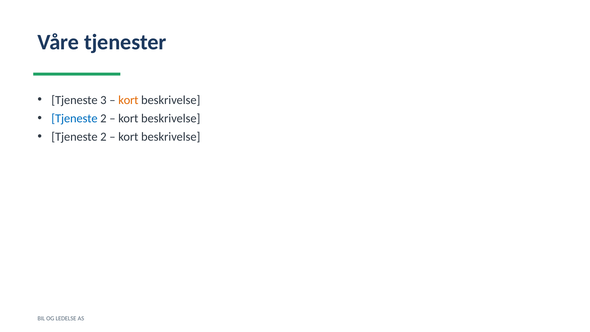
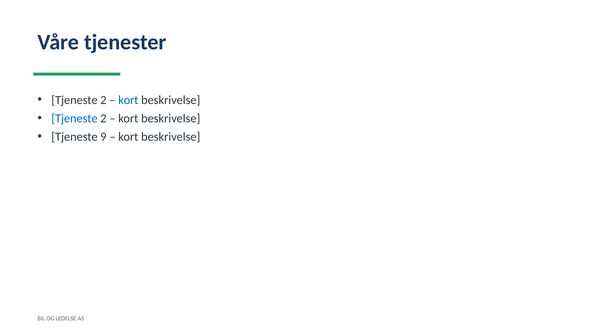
3: 3 -> 2 (103, 100)
kort colour: orange -> blue (128, 100)
2: 2 -> 9 (103, 137)
